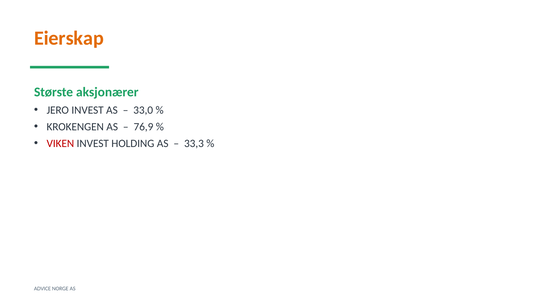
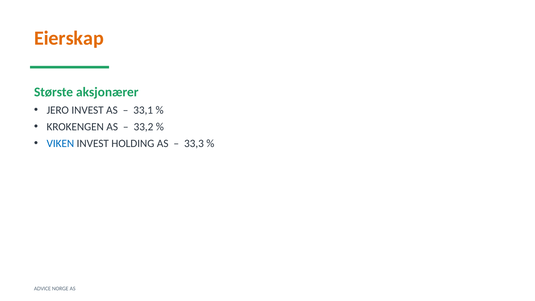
33,0: 33,0 -> 33,1 (143, 110)
76,9: 76,9 -> 33,2 (143, 127)
VIKEN colour: red -> blue (60, 143)
